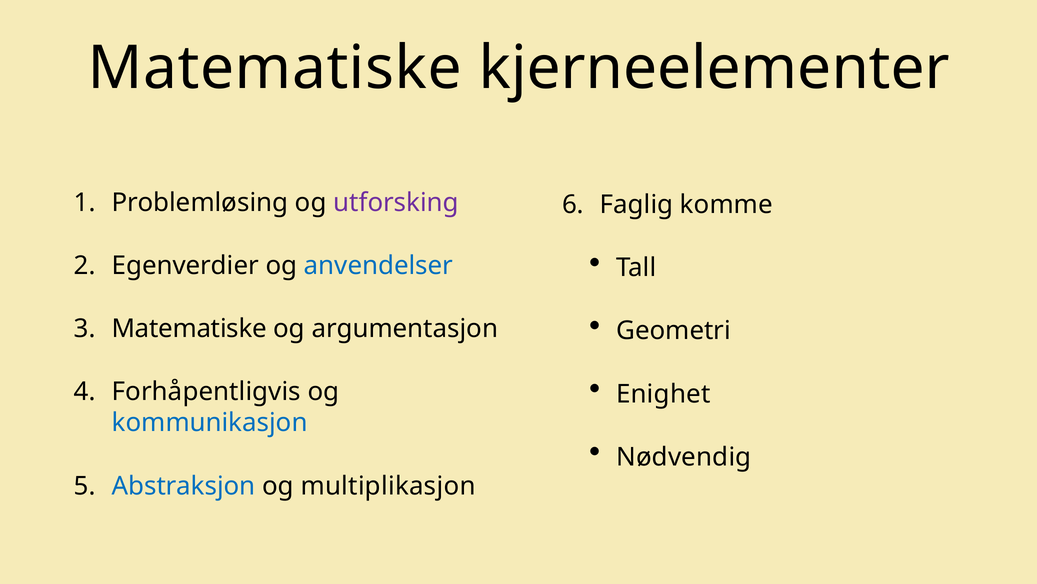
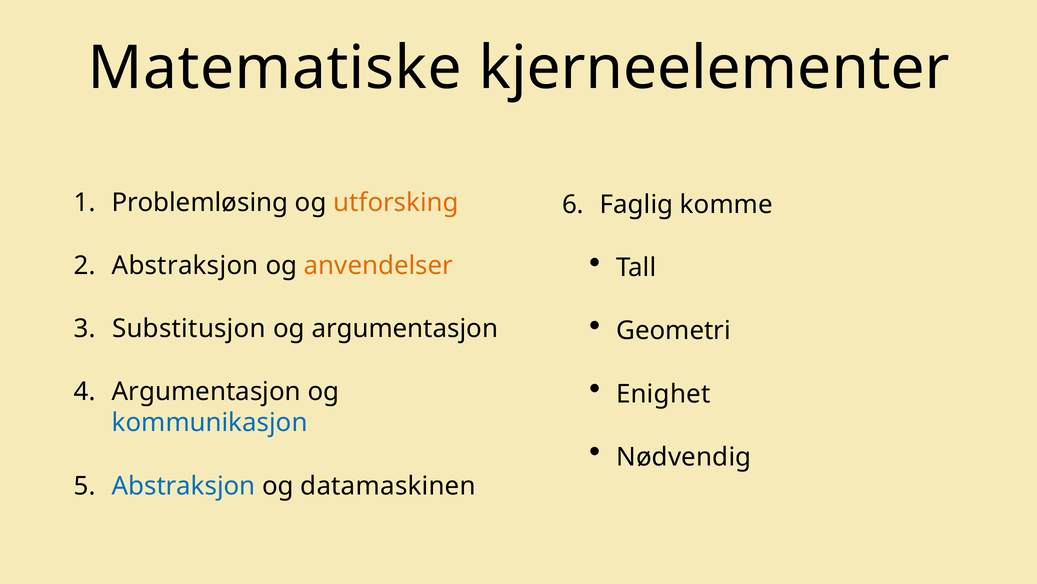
utforsking colour: purple -> orange (396, 202)
Egenverdier: Egenverdier -> Abstraksjon (185, 265)
anvendelser colour: blue -> orange (378, 265)
Matematiske: Matematiske -> Substitusjon (189, 328)
Forhåpentligvis: Forhåpentligvis -> Argumentasjon (206, 391)
multiplikasjon: multiplikasjon -> datamaskinen (388, 485)
